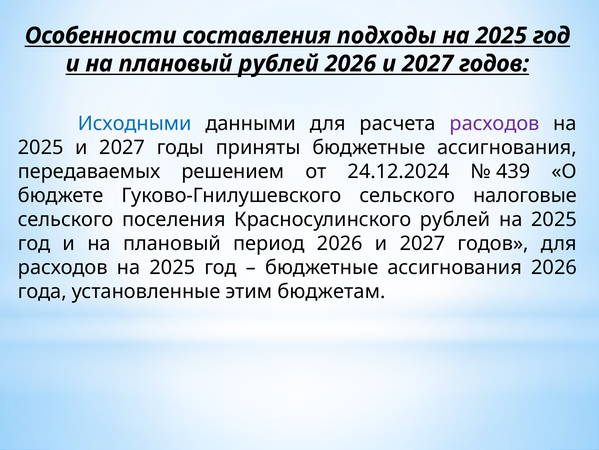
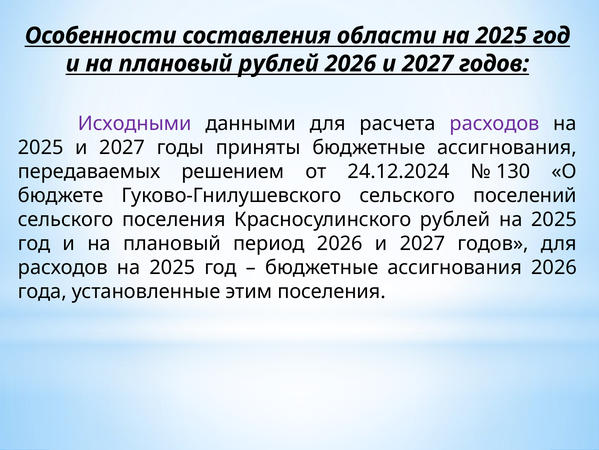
подходы: подходы -> области (387, 36)
Исходными colour: blue -> purple (135, 123)
439: 439 -> 130 (513, 171)
налоговые: налоговые -> поселений (525, 195)
этим бюджетам: бюджетам -> поселения (332, 291)
